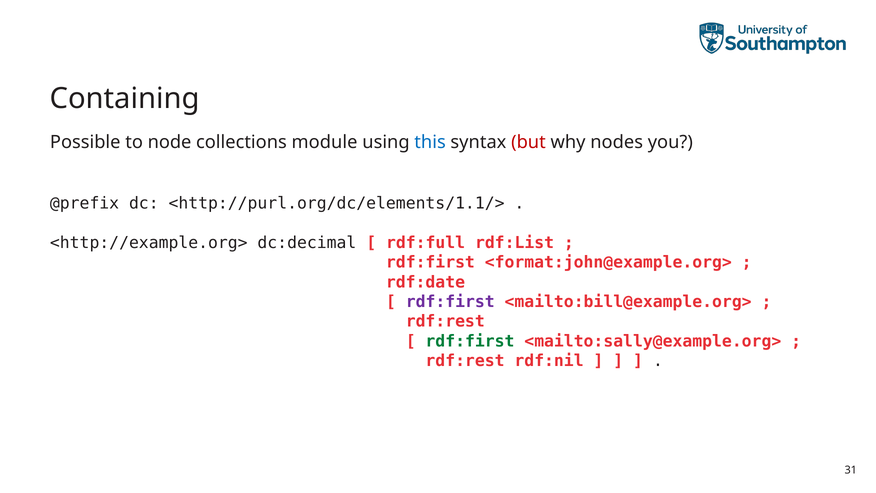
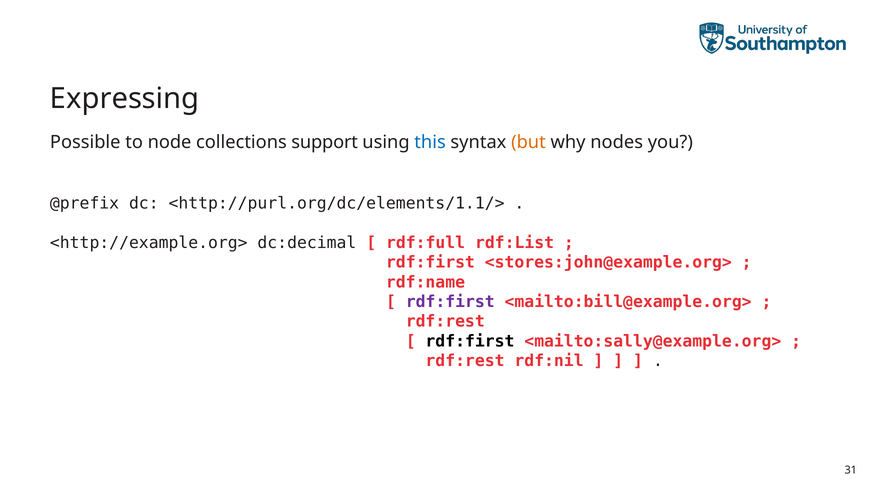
Containing: Containing -> Expressing (125, 98)
module: module -> support (325, 142)
but colour: red -> orange (528, 142)
<format:john@example.org>: <format:john@example.org> -> <stores:john@example.org> (608, 262)
rdf:date: rdf:date -> rdf:name (425, 282)
rdf:first colour: green -> black (470, 341)
